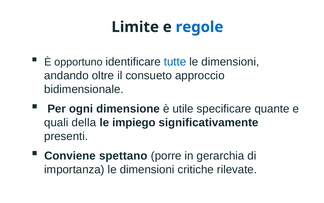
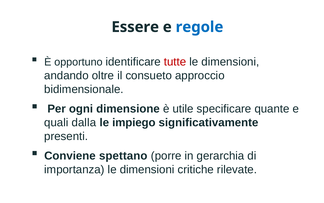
Limite: Limite -> Essere (135, 27)
tutte colour: blue -> red (175, 62)
della: della -> dalla (84, 122)
